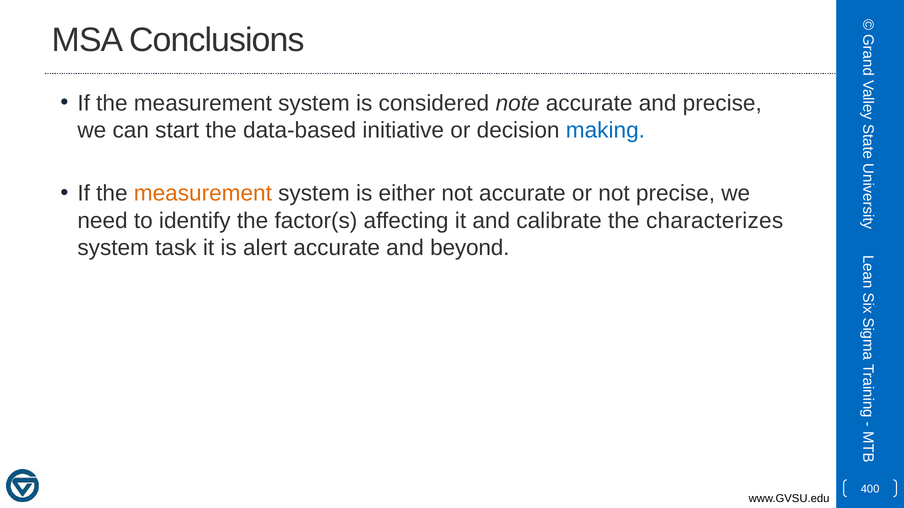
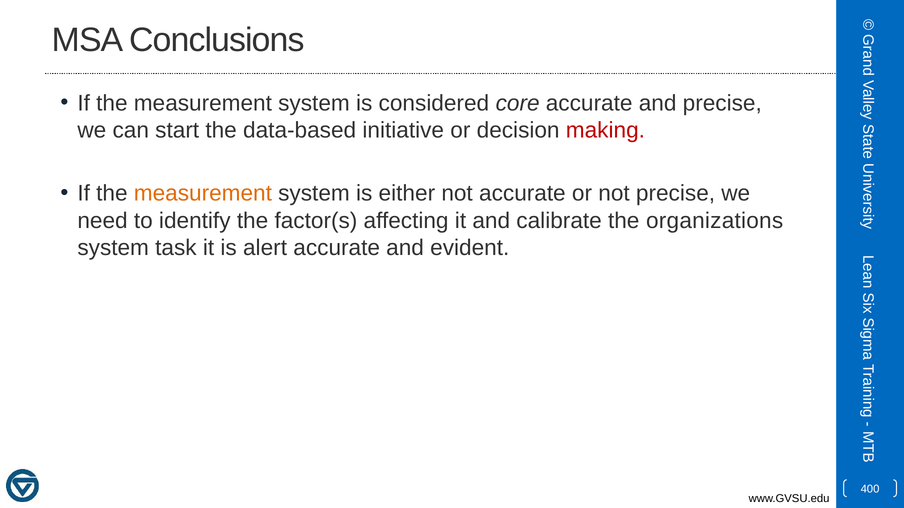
note: note -> core (518, 103)
making colour: blue -> red (605, 130)
characterizes: characterizes -> organizations (715, 221)
beyond: beyond -> evident (470, 248)
